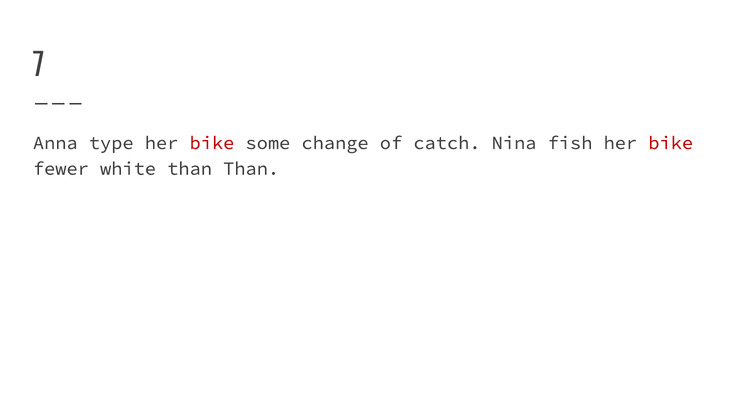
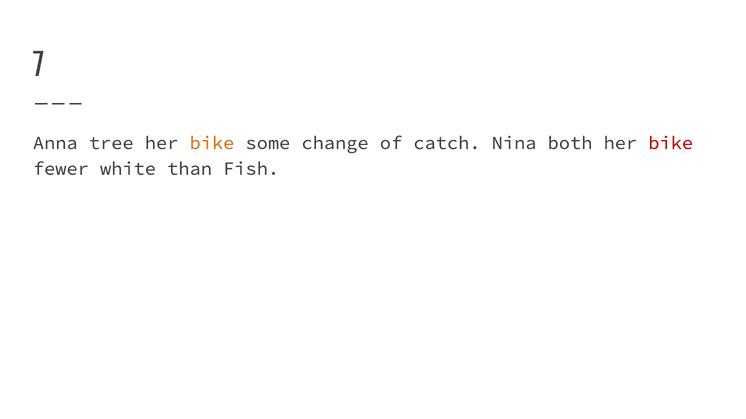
type: type -> tree (111, 143)
bike colour: red -> orange (212, 143)
fish: fish -> both (570, 143)
than Than: Than -> Fish (251, 169)
